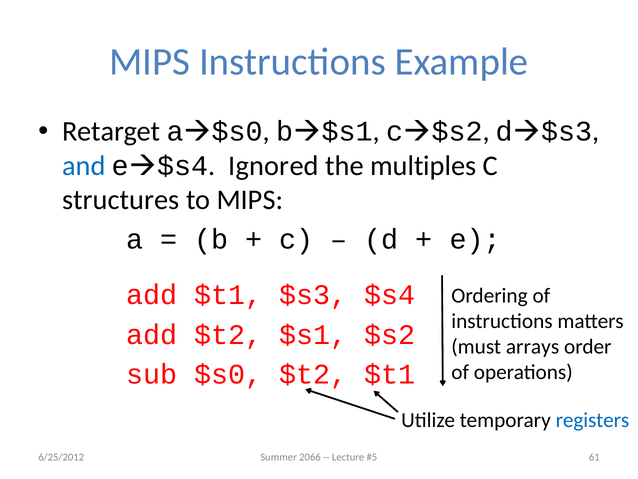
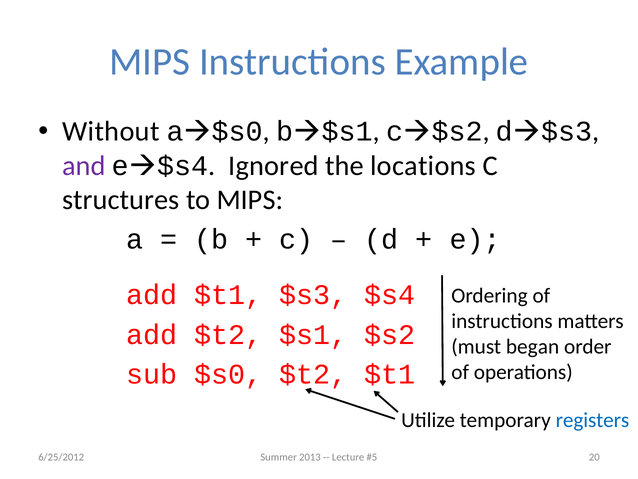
Retarget: Retarget -> Without (111, 131)
and colour: blue -> purple (84, 166)
multiples: multiples -> locations (423, 166)
arrays: arrays -> began (533, 346)
2066: 2066 -> 2013 (310, 457)
61: 61 -> 20 (594, 457)
